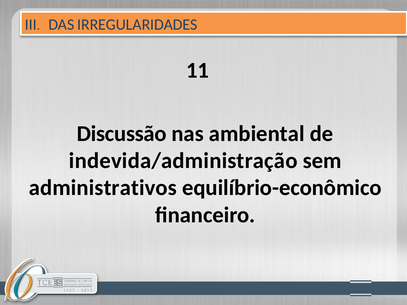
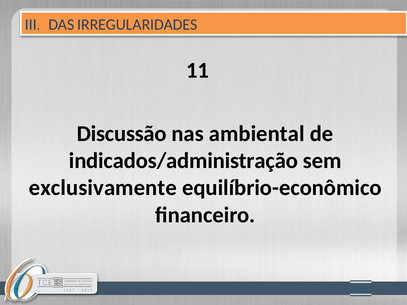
indevida/administração: indevida/administração -> indicados/administração (183, 161)
administrativos: administrativos -> exclusivamente (103, 188)
